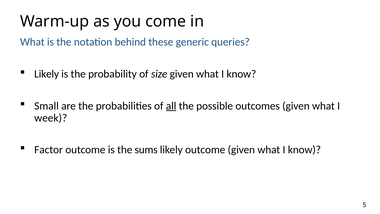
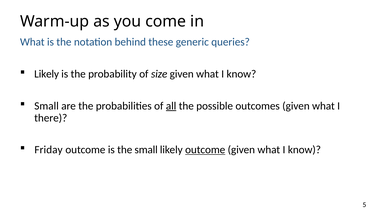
week: week -> there (51, 118)
Factor: Factor -> Friday (49, 150)
the sums: sums -> small (146, 150)
outcome underline: none -> present (205, 150)
